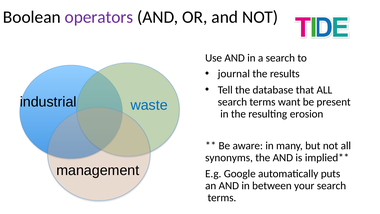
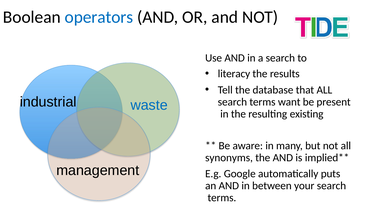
operators colour: purple -> blue (99, 17)
journal: journal -> literacy (234, 74)
erosion: erosion -> existing (307, 114)
